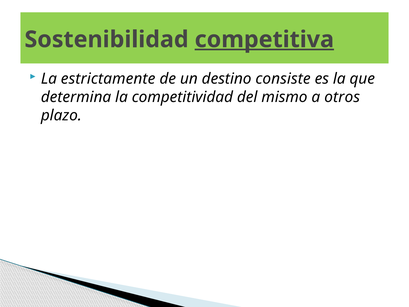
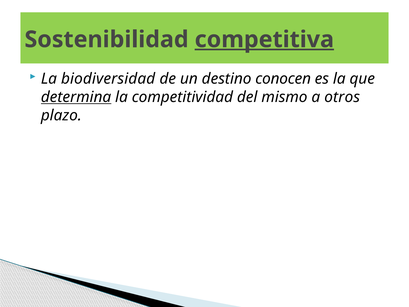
estrictamente: estrictamente -> biodiversidad (108, 79)
consiste: consiste -> conocen (283, 79)
determina underline: none -> present (76, 97)
